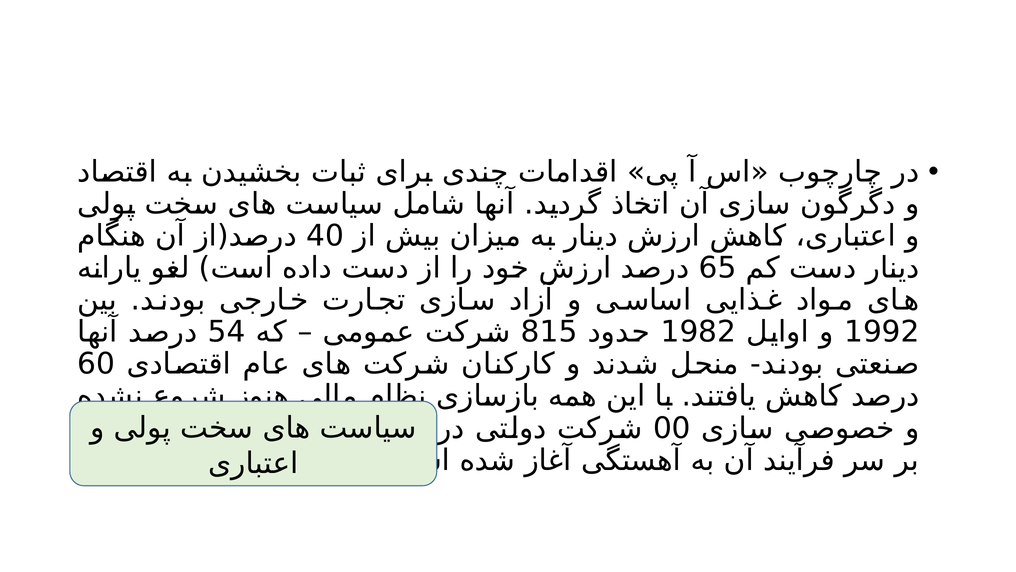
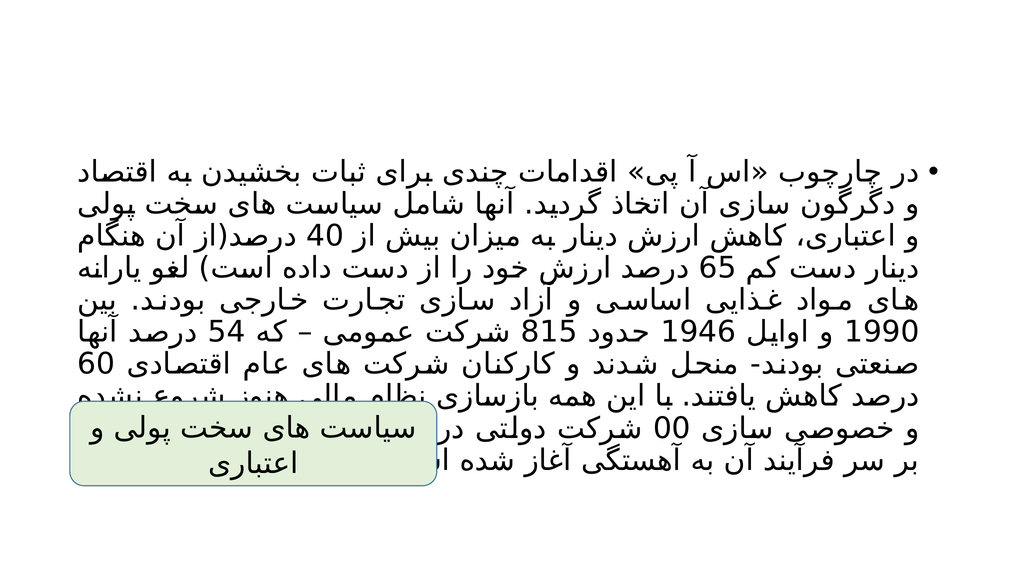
1982: 1982 -> 1946 (698, 332)
1992: 1992 -> 1990 (882, 332)
